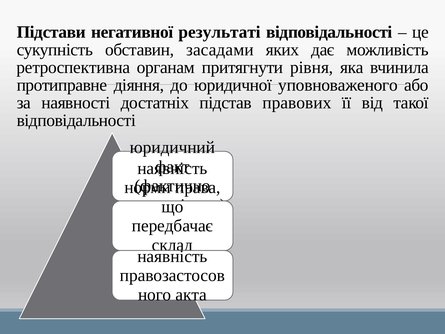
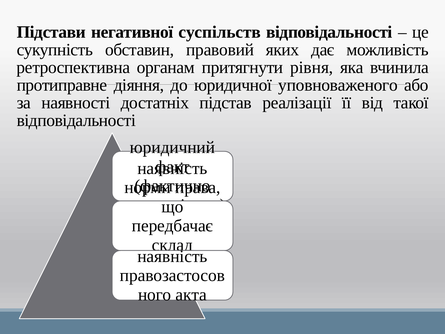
результаті: результаті -> суспільств (220, 32)
засадами: засадами -> правовий (220, 50)
правових: правових -> реалізації (297, 103)
